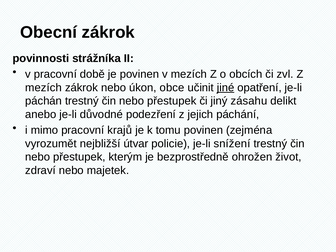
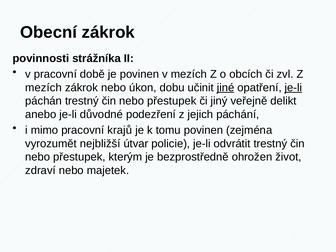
obce: obce -> dobu (172, 88)
je-li underline: none -> present (293, 88)
zásahu: zásahu -> veřejně (249, 101)
snížení: snížení -> odvrátit (232, 144)
